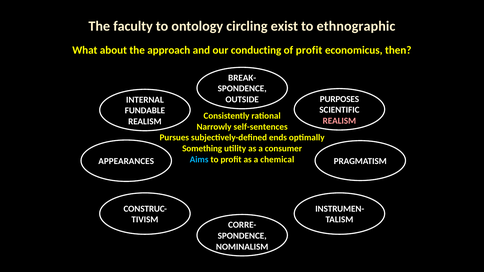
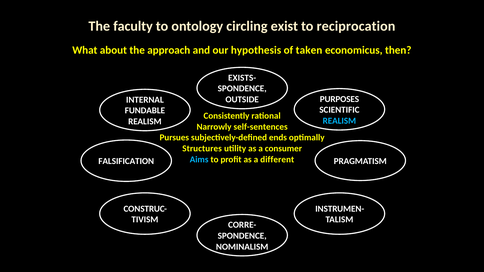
ethnographic: ethnographic -> reciprocation (356, 26)
conducting: conducting -> hypothesis (256, 50)
of profit: profit -> taken (309, 50)
BREAK-: BREAK- -> EXISTS- (242, 78)
REALISM colour: pink -> light blue (339, 121)
Something: Something -> Structures (202, 149)
chemical: chemical -> different (277, 160)
APPEARANCES: APPEARANCES -> FALSIFICATION (126, 161)
